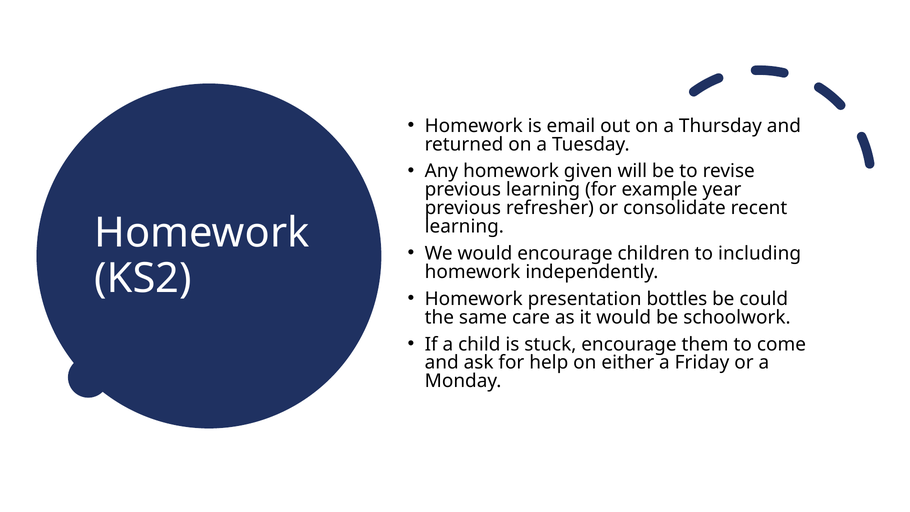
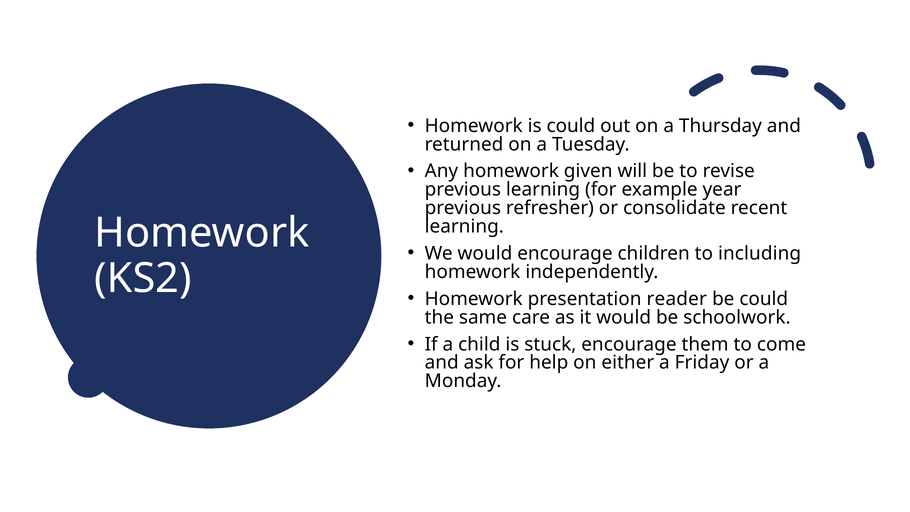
is email: email -> could (571, 126)
bottles: bottles -> reader (677, 299)
